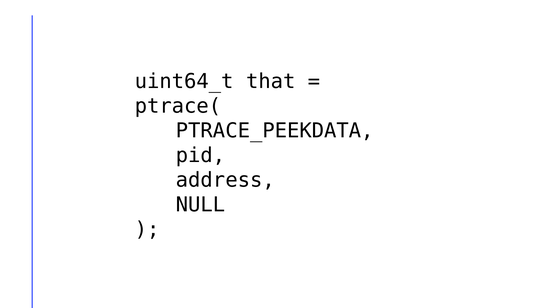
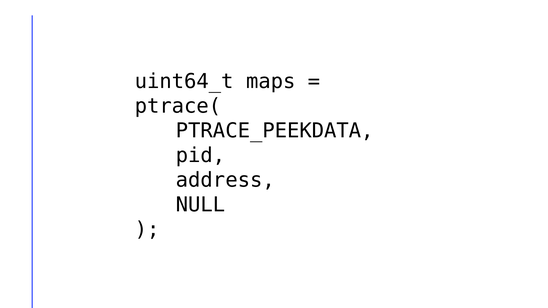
that: that -> maps (271, 82)
